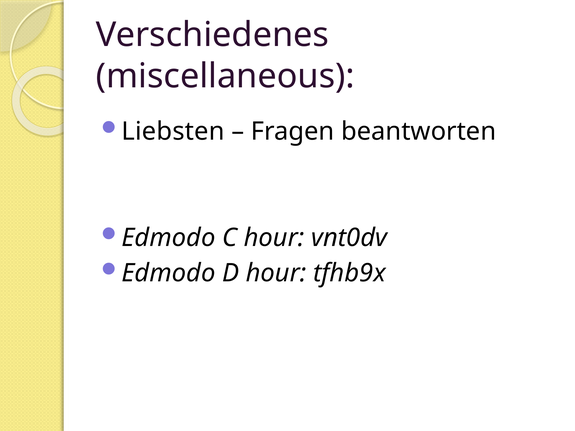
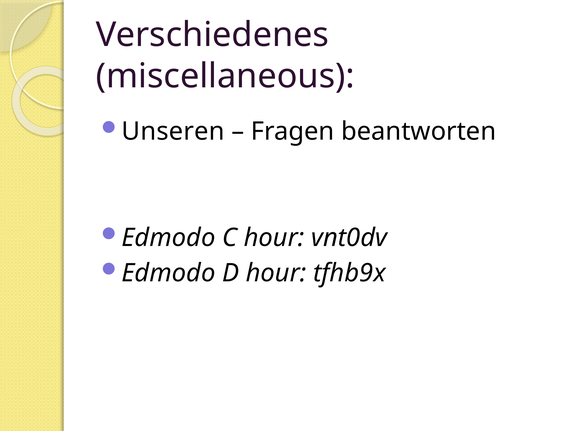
Liebsten: Liebsten -> Unseren (173, 131)
